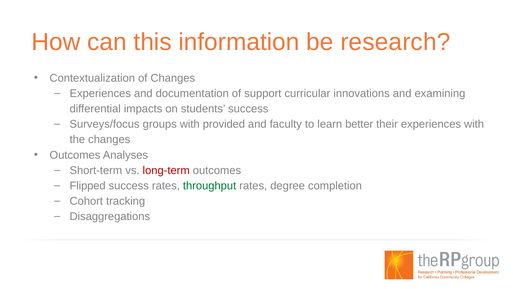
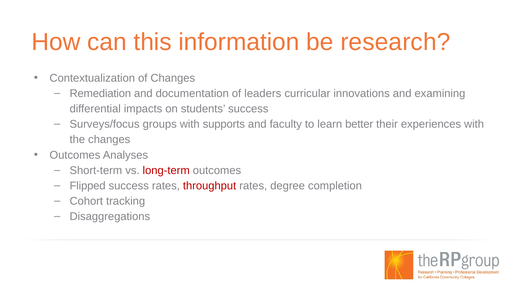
Experiences: Experiences -> Remediation (100, 93)
support: support -> leaders (263, 93)
provided: provided -> supports (224, 124)
throughput colour: green -> red (210, 186)
